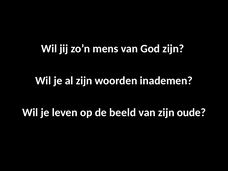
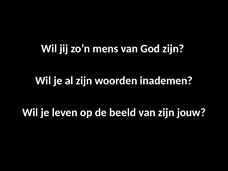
oude: oude -> jouw (191, 113)
